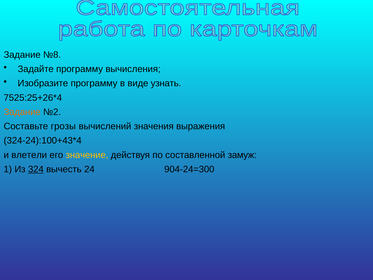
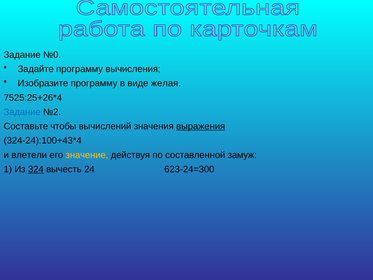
№8: №8 -> №0 (52, 55)
узнать: узнать -> желая (166, 83)
Задание colour: orange -> blue (22, 112)
грозы: грозы -> чтобы (63, 126)
выражения underline: none -> present (201, 126)
904-24=300: 904-24=300 -> 623-24=300 (189, 169)
